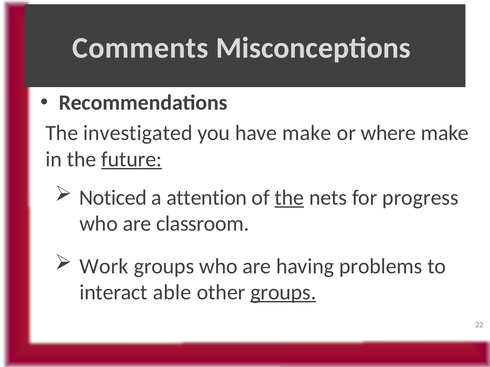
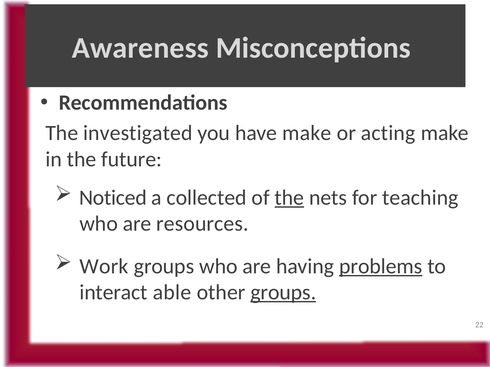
Comments: Comments -> Awareness (140, 48)
where: where -> acting (388, 133)
future underline: present -> none (132, 159)
attention: attention -> collected (207, 198)
progress: progress -> teaching (420, 198)
classroom: classroom -> resources (202, 224)
problems underline: none -> present (381, 267)
